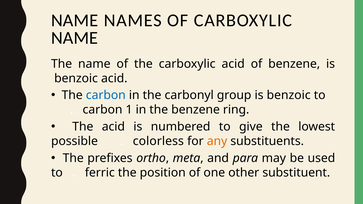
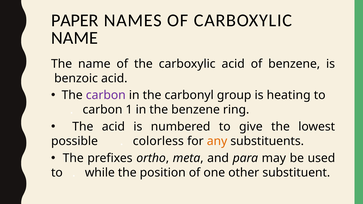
NAME: NAME -> PAPER (75, 20)
carbon colour: blue -> purple (106, 95)
group is benzoic: benzoic -> heating (289, 95)
ferric: ferric -> while (100, 173)
